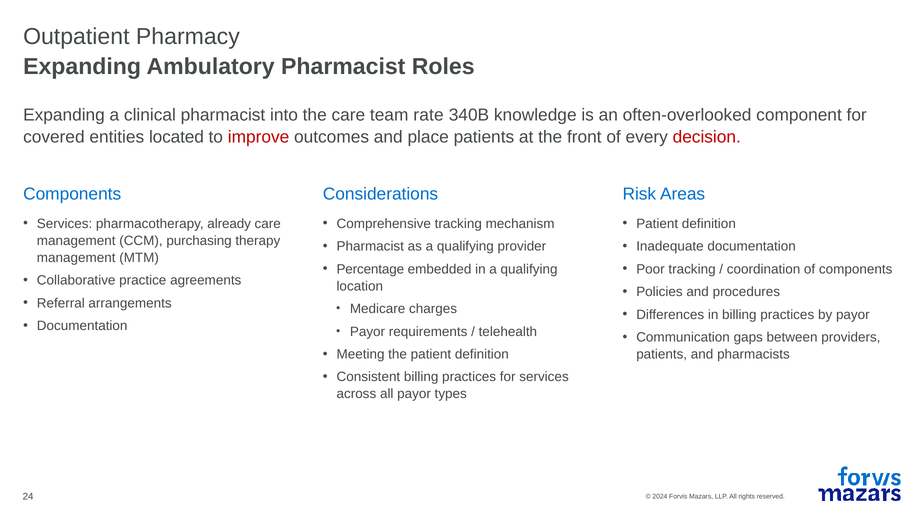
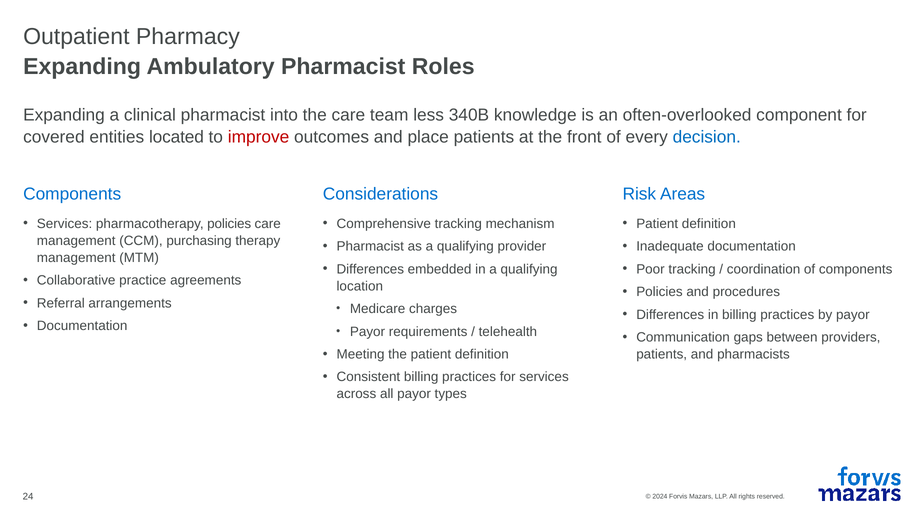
rate: rate -> less (429, 115)
decision colour: red -> blue (707, 137)
pharmacotherapy already: already -> policies (229, 224)
Percentage: Percentage -> Differences (370, 269)
